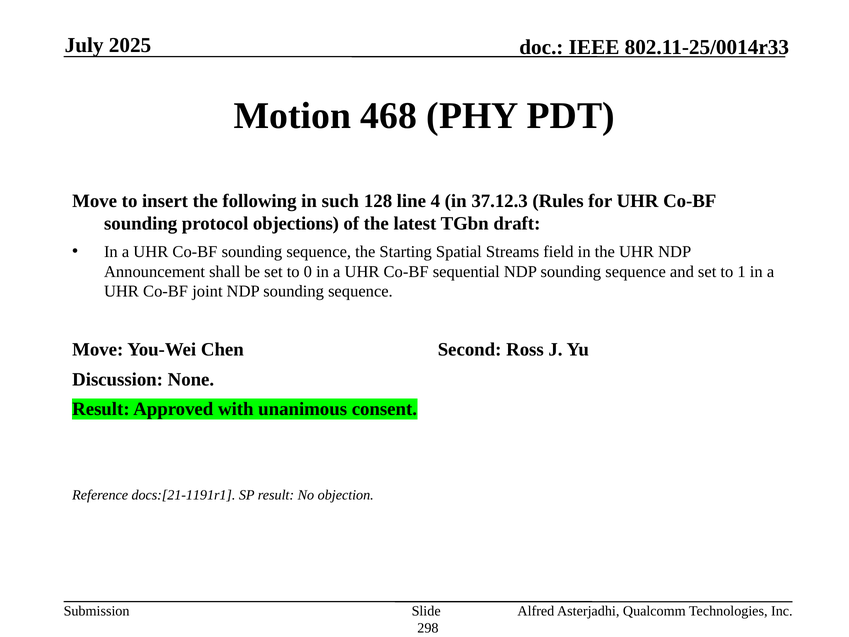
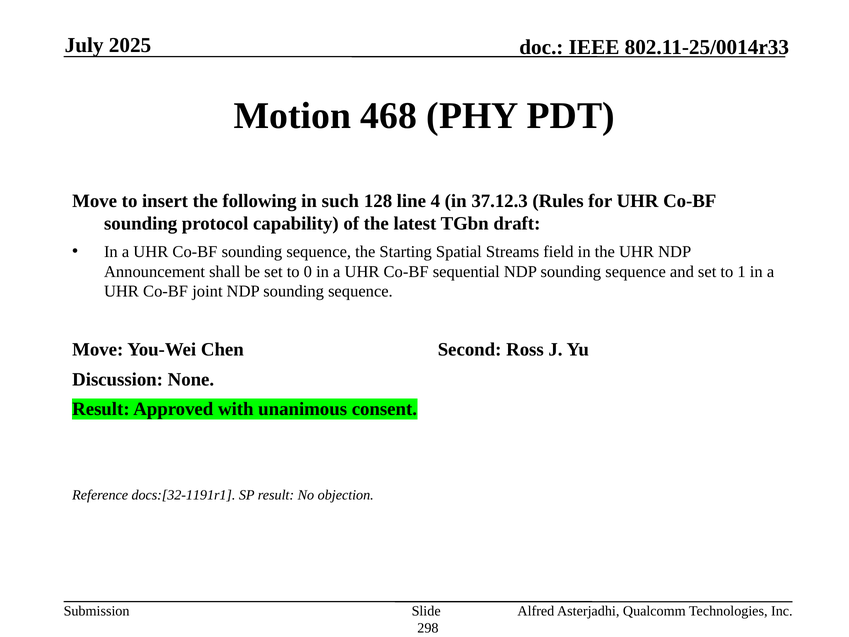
objections: objections -> capability (296, 223)
docs:[21-1191r1: docs:[21-1191r1 -> docs:[32-1191r1 (183, 495)
